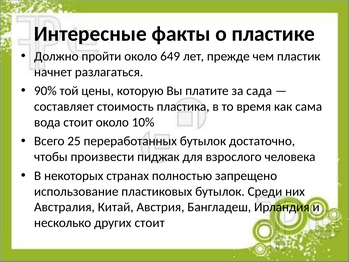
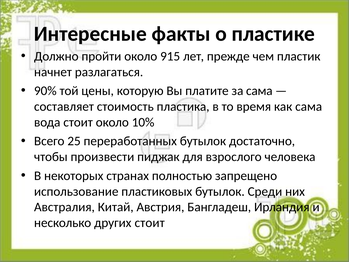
649: 649 -> 915 (170, 56)
за сада: сада -> сама (259, 91)
